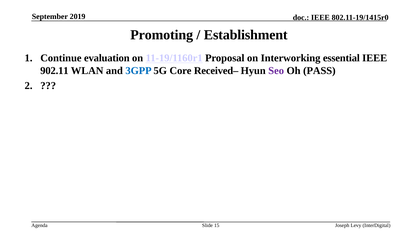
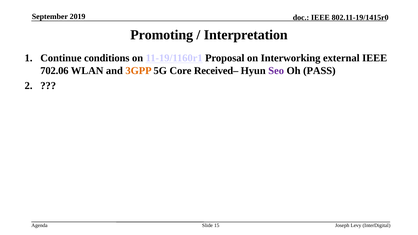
Establishment: Establishment -> Interpretation (246, 35)
evaluation: evaluation -> conditions (107, 58)
essential: essential -> external (341, 58)
902.11: 902.11 -> 702.06 (54, 71)
3GPP colour: blue -> orange (139, 71)
